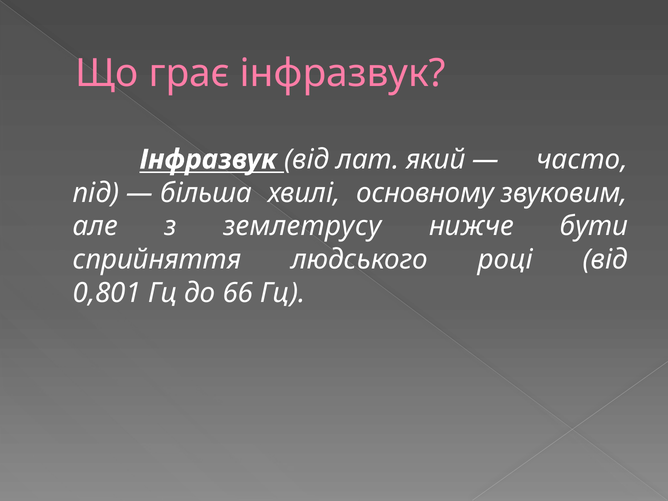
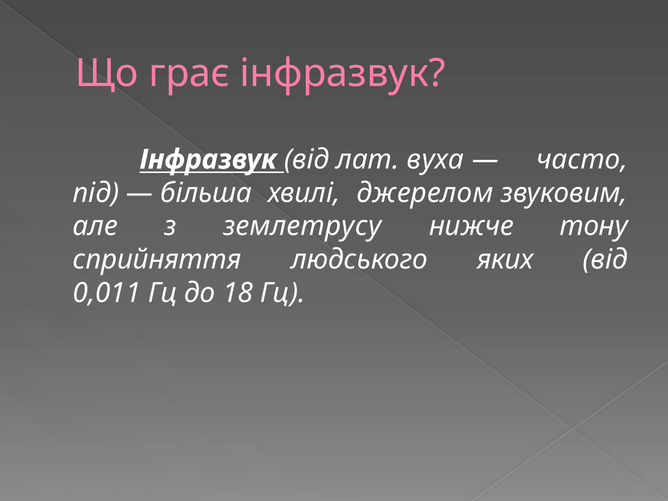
який: який -> вуха (436, 159)
основному: основному -> джерелом (425, 193)
бути: бути -> тону (594, 226)
році: році -> яких (505, 260)
0,801: 0,801 -> 0,011 (107, 293)
66: 66 -> 18 (238, 293)
